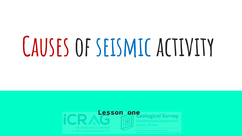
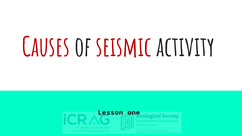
seismic colour: blue -> red (124, 47)
